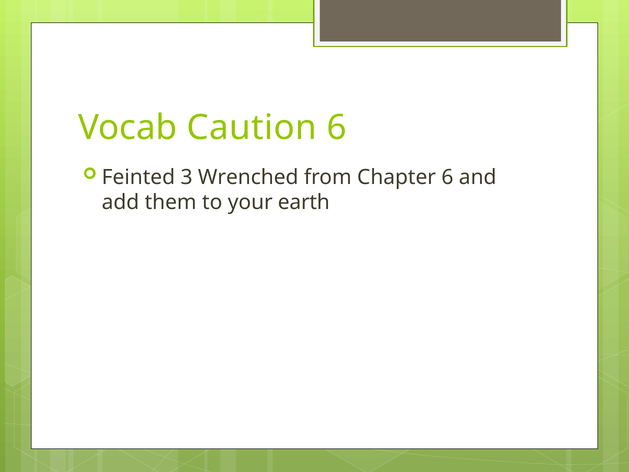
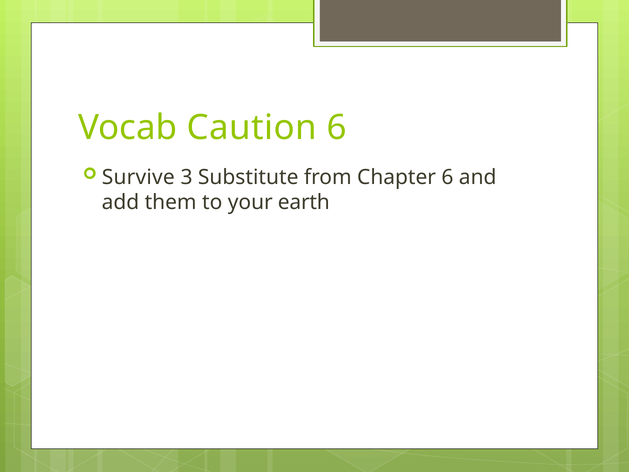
Feinted: Feinted -> Survive (138, 177)
Wrenched: Wrenched -> Substitute (248, 177)
